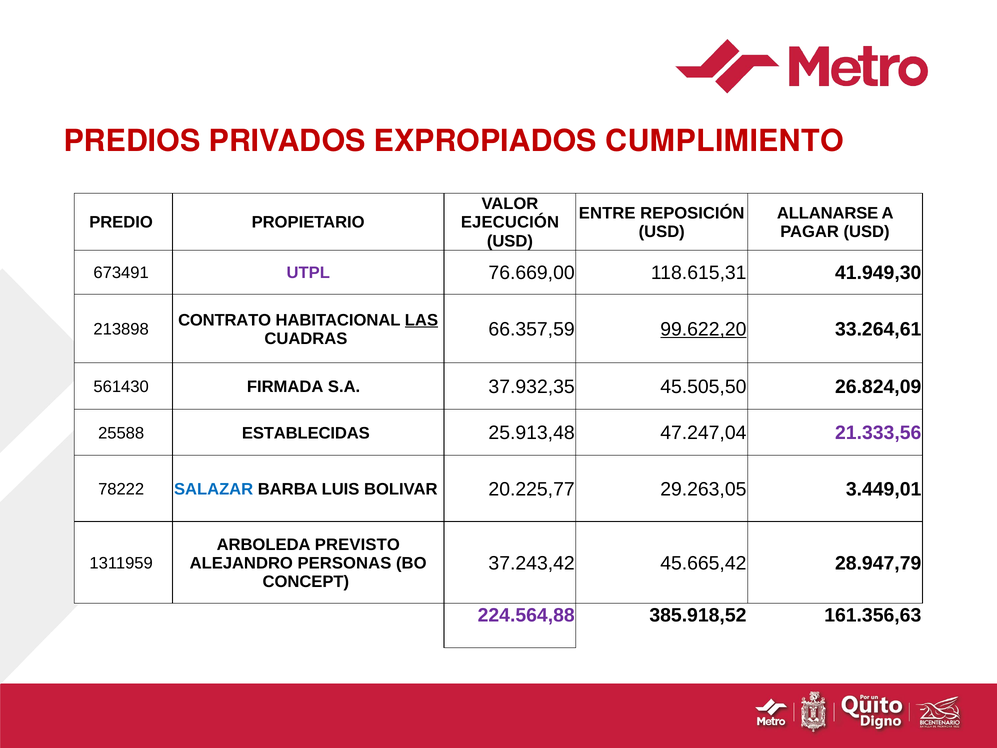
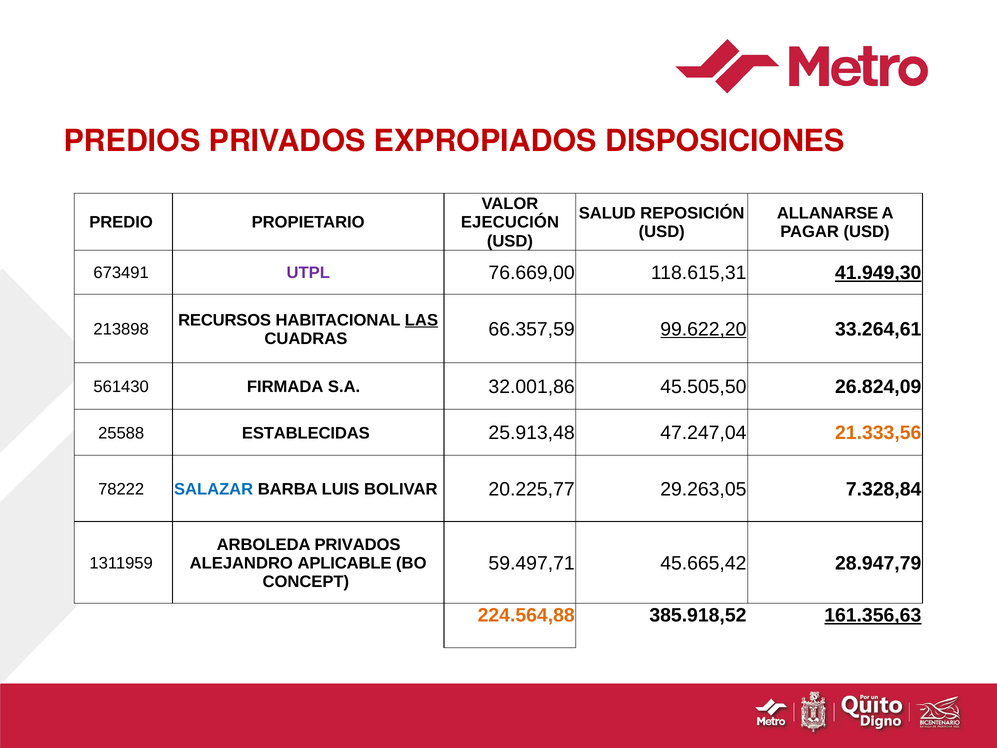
CUMPLIMIENTO: CUMPLIMIENTO -> DISPOSICIONES (725, 141)
ENTRE: ENTRE -> SALUD (607, 213)
41.949,30 underline: none -> present (878, 273)
CONTRATO: CONTRATO -> RECURSOS (225, 320)
37.932,35: 37.932,35 -> 32.001,86 (532, 387)
21.333,56 colour: purple -> orange (878, 433)
3.449,01: 3.449,01 -> 7.328,84 (884, 489)
ARBOLEDA PREVISTO: PREVISTO -> PRIVADOS (357, 544)
37.243,42: 37.243,42 -> 59.497,71 (532, 563)
PERSONAS: PERSONAS -> APLICABLE (345, 563)
224.564,88 colour: purple -> orange (526, 615)
161.356,63 underline: none -> present (873, 615)
